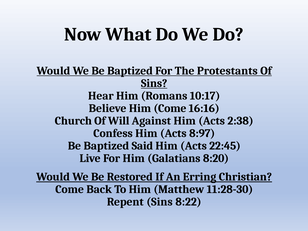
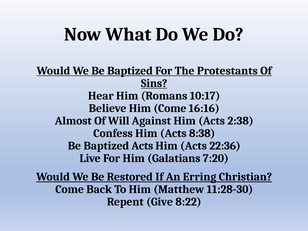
Church: Church -> Almost (73, 121)
8:97: 8:97 -> 8:38 (202, 133)
Baptized Said: Said -> Acts (142, 146)
22:45: 22:45 -> 22:36 (225, 146)
8:20: 8:20 -> 7:20 (216, 158)
Repent Sins: Sins -> Give (160, 202)
